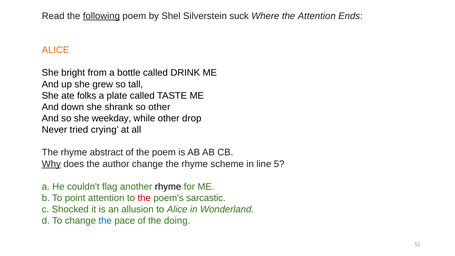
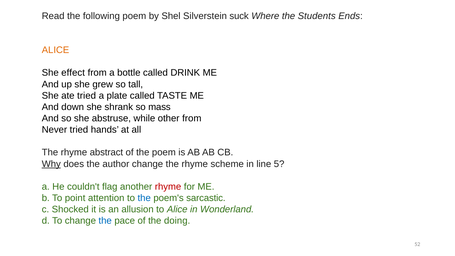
following underline: present -> none (101, 16)
the Attention: Attention -> Students (317, 16)
bright: bright -> effect (73, 73)
ate folks: folks -> tried (87, 96)
so other: other -> mass (159, 107)
weekday: weekday -> abstruse (111, 118)
other drop: drop -> from (192, 118)
crying: crying -> hands (105, 130)
rhyme colour: black -> red (168, 187)
the colour: red -> blue (144, 198)
